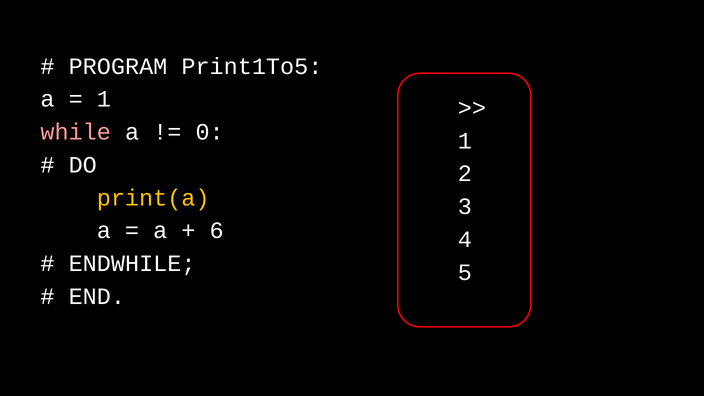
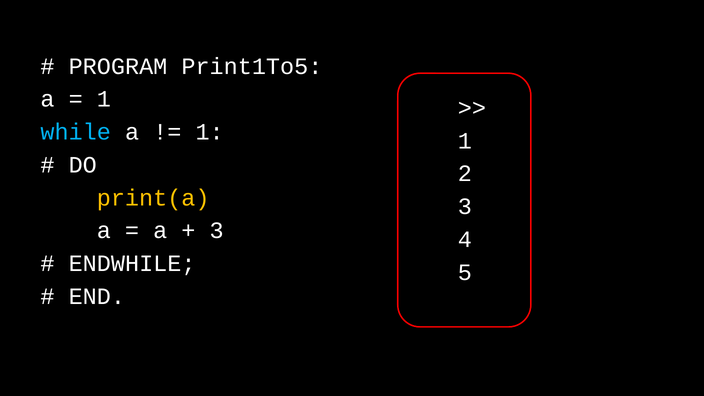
while colour: pink -> light blue (76, 132)
0: 0 -> 1 (210, 132)
6: 6 -> 3 (217, 231)
